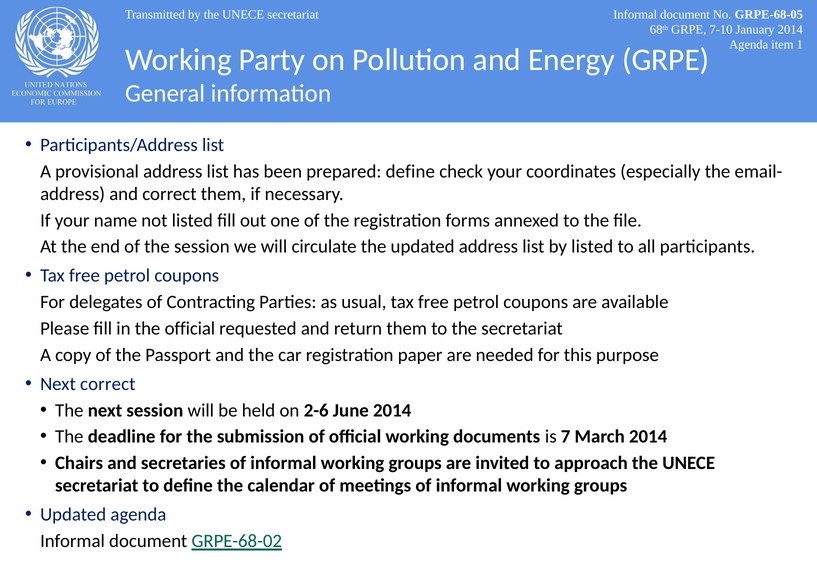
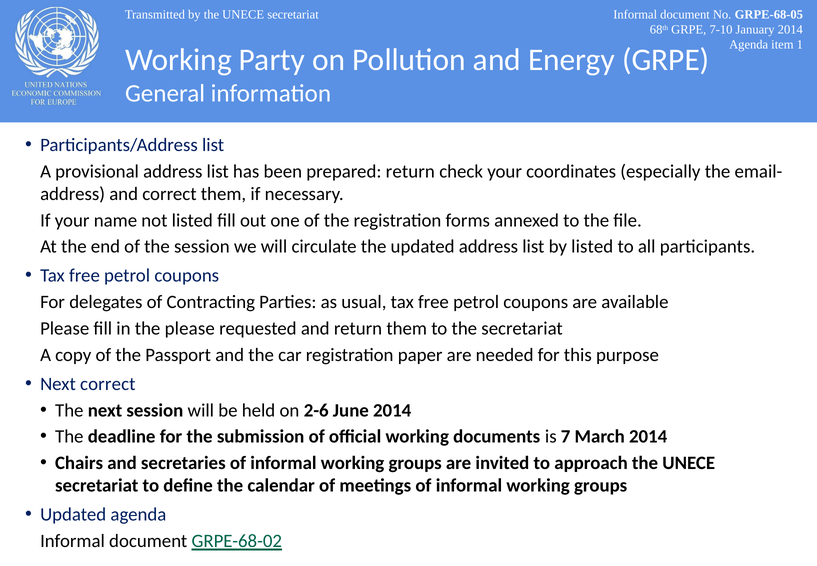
prepared define: define -> return (410, 171)
the official: official -> please (190, 328)
